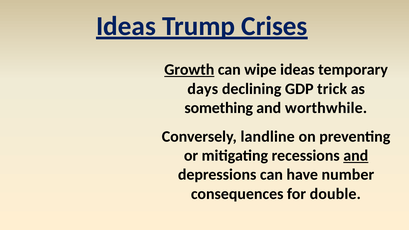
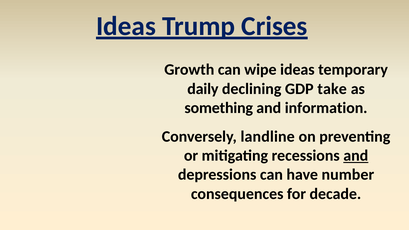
Growth underline: present -> none (189, 70)
days: days -> daily (203, 89)
trick: trick -> take (332, 89)
worthwhile: worthwhile -> information (326, 108)
double: double -> decade (335, 194)
